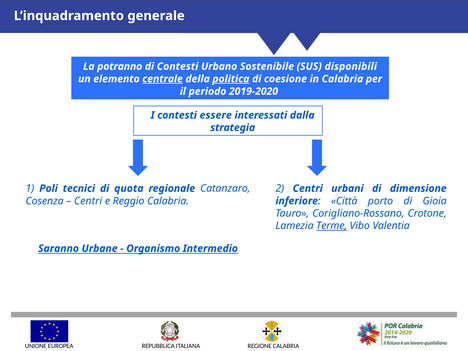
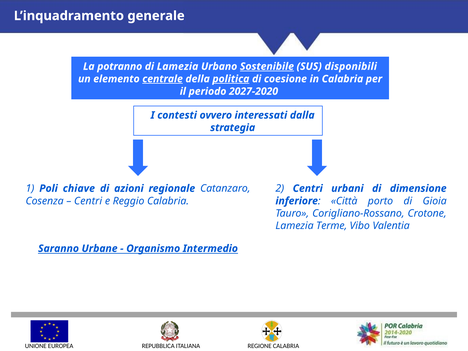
di Contesti: Contesti -> Lamezia (178, 66)
Sostenibile underline: none -> present (267, 66)
2019-2020: 2019-2020 -> 2027-2020 (254, 91)
essere: essere -> ovvero (216, 115)
tecnici: tecnici -> chiave (79, 188)
quota: quota -> azioni (129, 188)
Terme underline: present -> none (332, 226)
